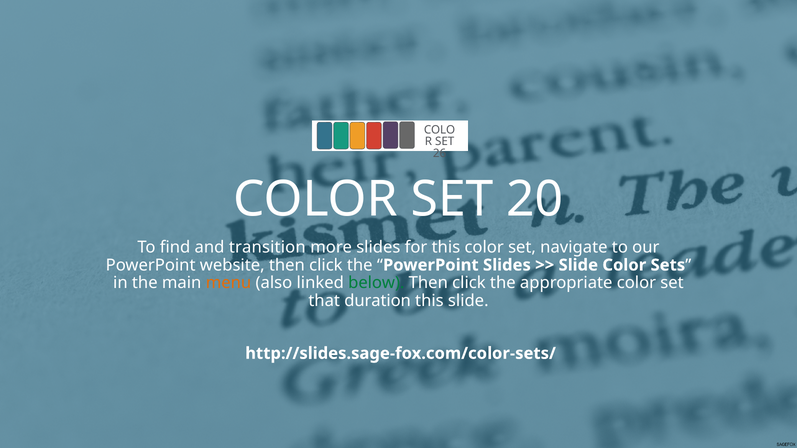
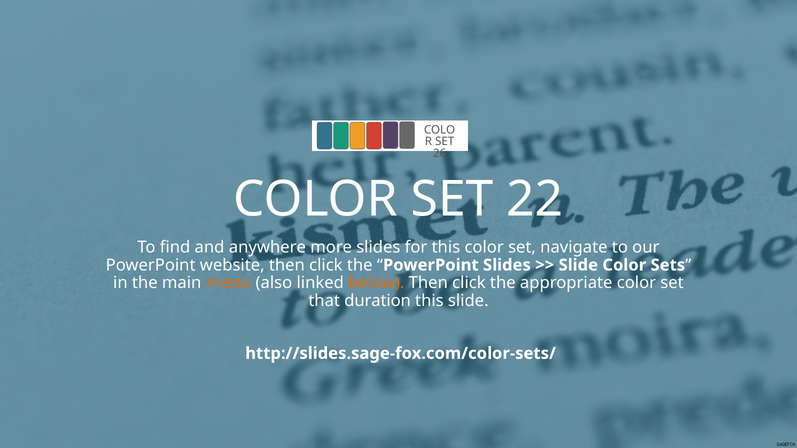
20: 20 -> 22 (535, 199)
transition: transition -> anywhere (267, 247)
below colour: green -> orange (376, 283)
